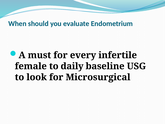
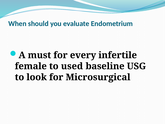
daily: daily -> used (72, 66)
